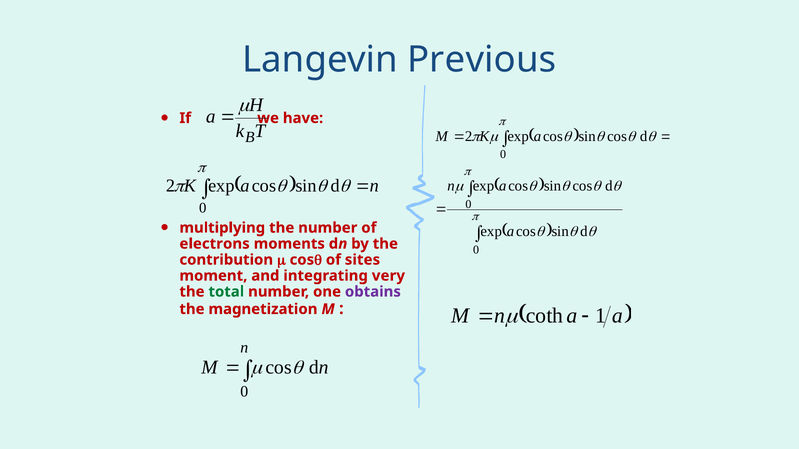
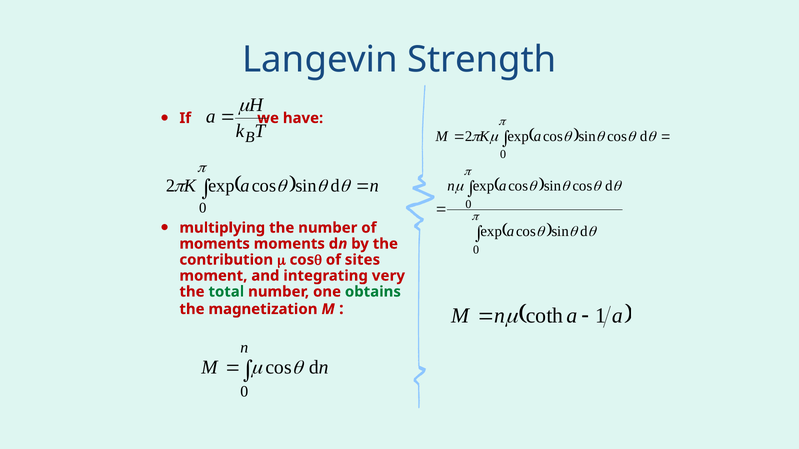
Previous: Previous -> Strength (482, 60)
electrons: electrons -> moments (215, 244)
obtains colour: purple -> green (373, 292)
